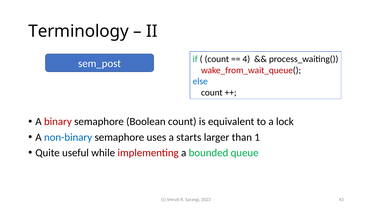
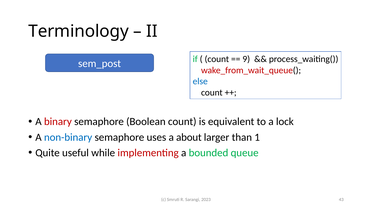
4: 4 -> 9 (246, 59)
starts: starts -> about (189, 137)
